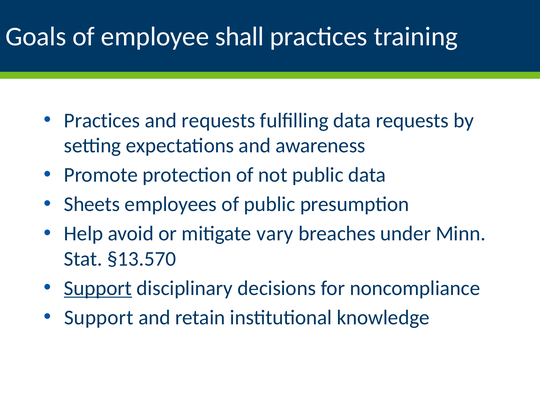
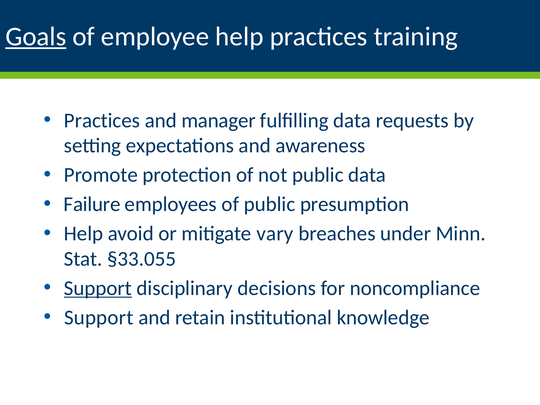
Goals underline: none -> present (36, 37)
employee shall: shall -> help (239, 37)
and requests: requests -> manager (219, 120)
Sheets: Sheets -> Failure (92, 204)
§13.570: §13.570 -> §33.055 (142, 259)
